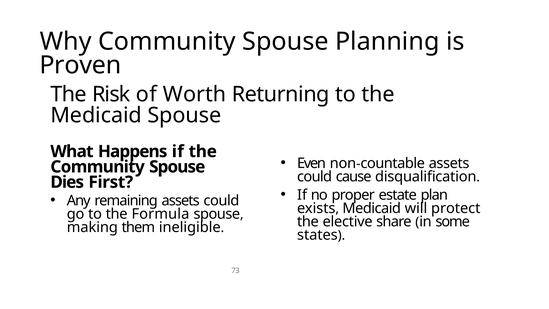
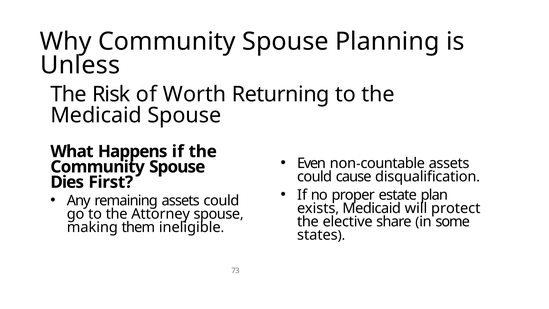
Proven: Proven -> Unless (80, 65)
Formula: Formula -> Attorney (161, 214)
